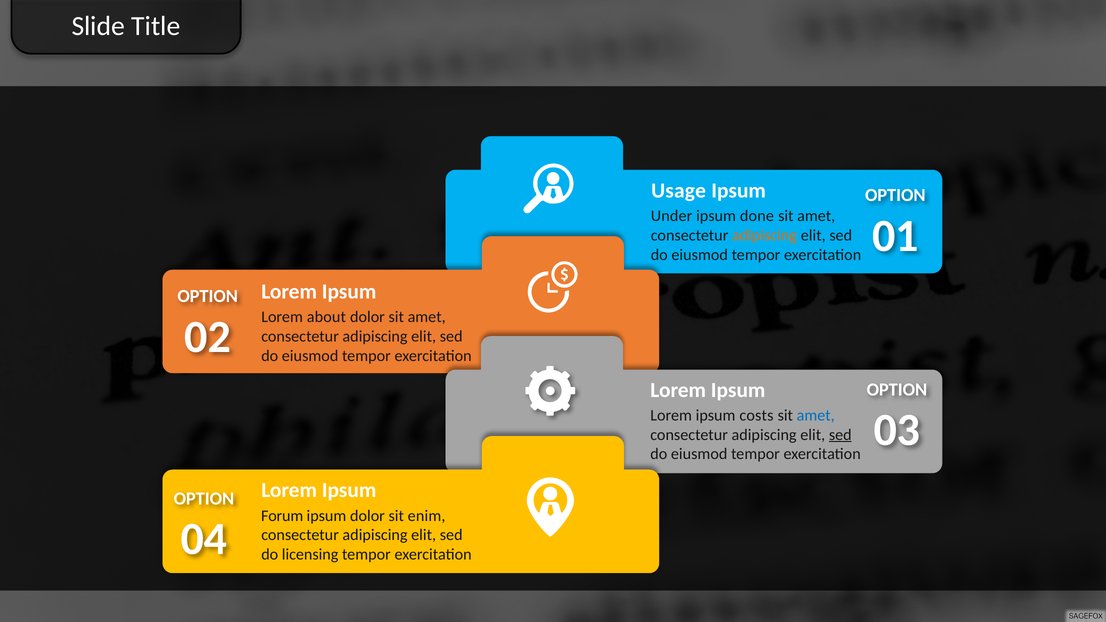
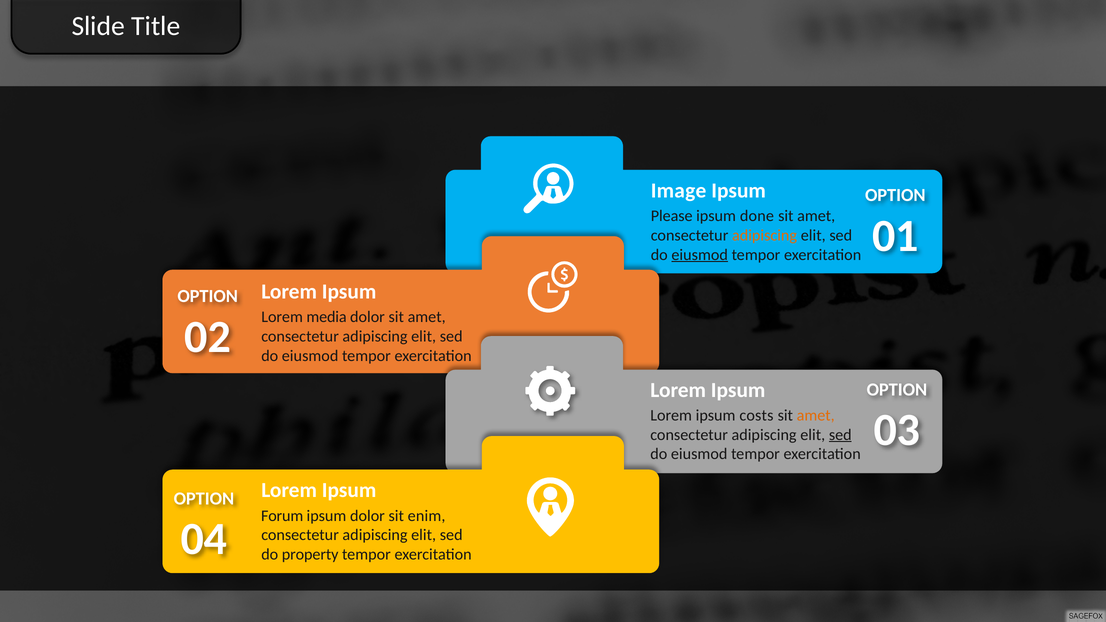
Usage: Usage -> Image (679, 191)
Under: Under -> Please (672, 216)
eiusmod underline: none -> present (700, 255)
about: about -> media (327, 317)
amet colour: blue -> orange (816, 415)
licensing: licensing -> property (310, 555)
